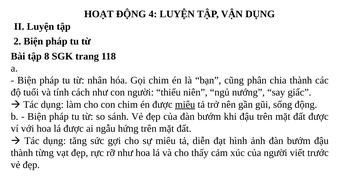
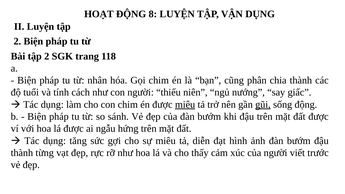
4: 4 -> 8 (153, 14)
Bài tập 8: 8 -> 2 (47, 56)
gũi underline: none -> present (263, 105)
